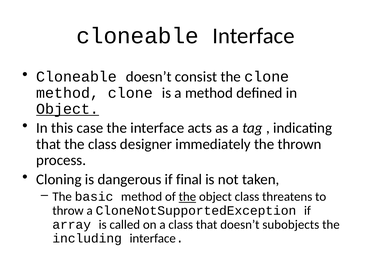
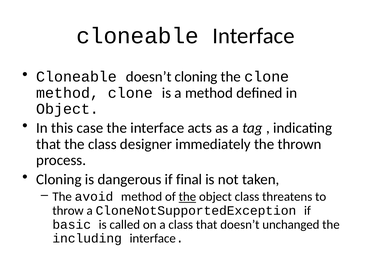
doesn’t consist: consist -> cloning (196, 77)
Object underline: present -> none (68, 109)
basic: basic -> avoid (94, 197)
array: array -> basic (72, 225)
subobjects: subobjects -> unchanged (291, 225)
